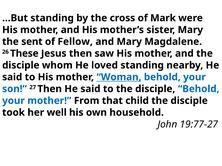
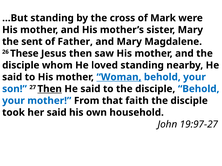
Fellow: Fellow -> Father (75, 42)
Then underline: none -> present (50, 89)
child: child -> faith (137, 101)
her well: well -> said (57, 113)
19:77-27: 19:77-27 -> 19:97-27 (199, 125)
